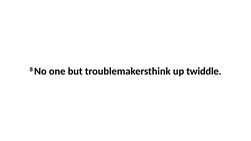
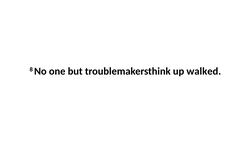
twiddle: twiddle -> walked (204, 71)
